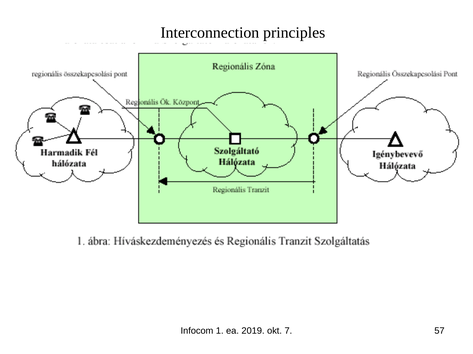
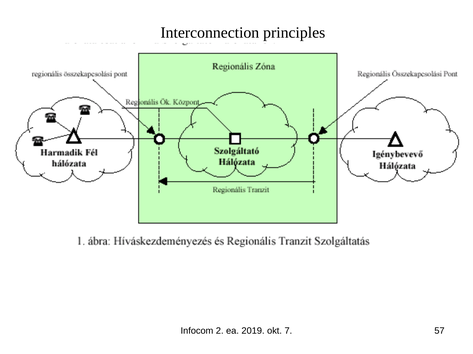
1: 1 -> 2 (220, 332)
